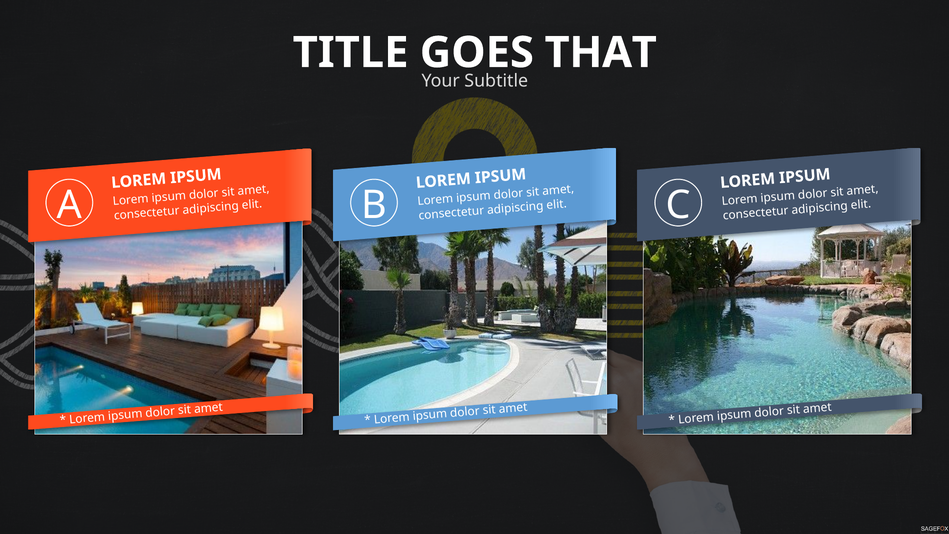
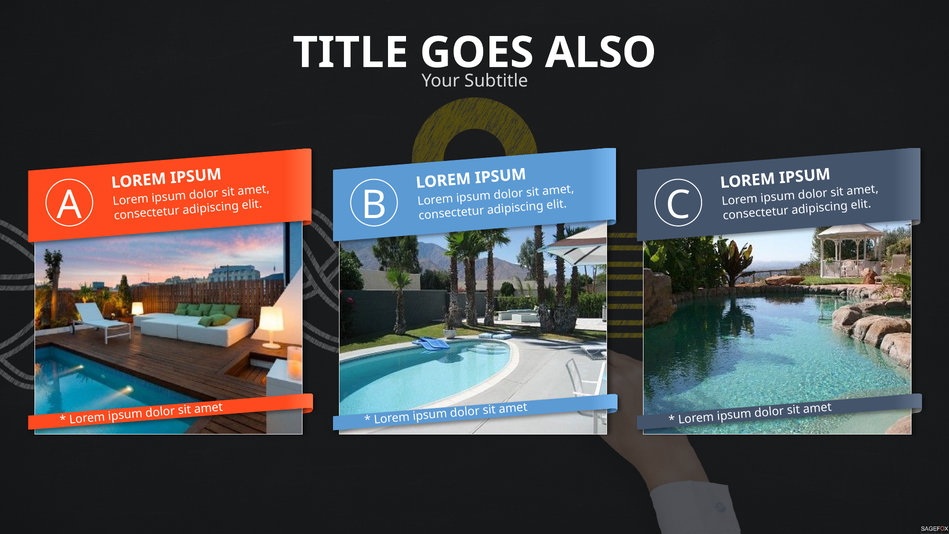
THAT: THAT -> ALSO (601, 53)
